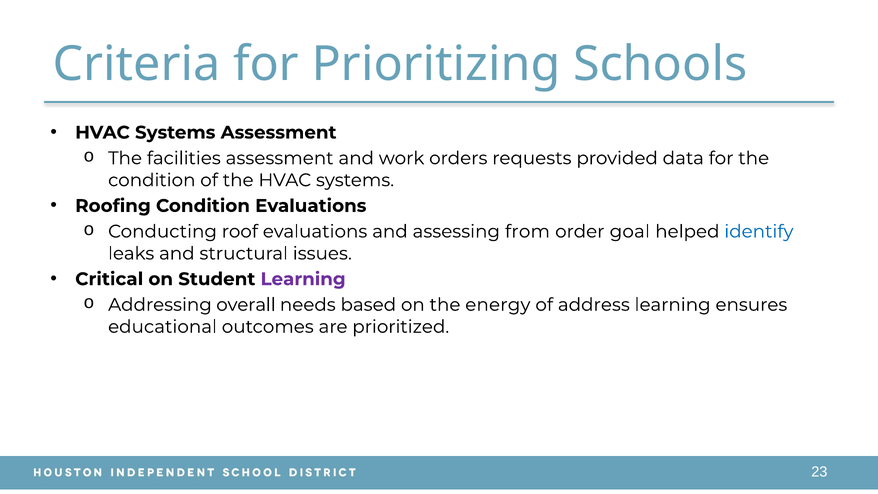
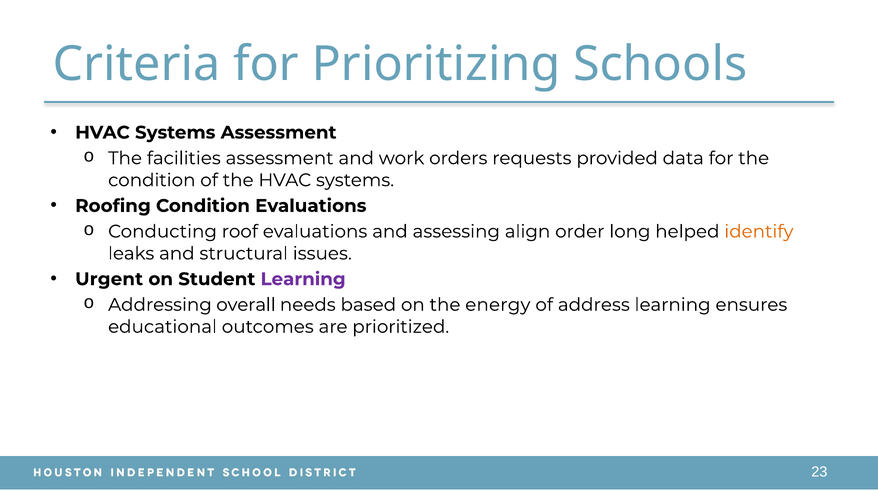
from: from -> align (528, 231)
goal: goal -> long (630, 231)
identify colour: blue -> orange (759, 231)
Critical: Critical -> Urgent (109, 279)
